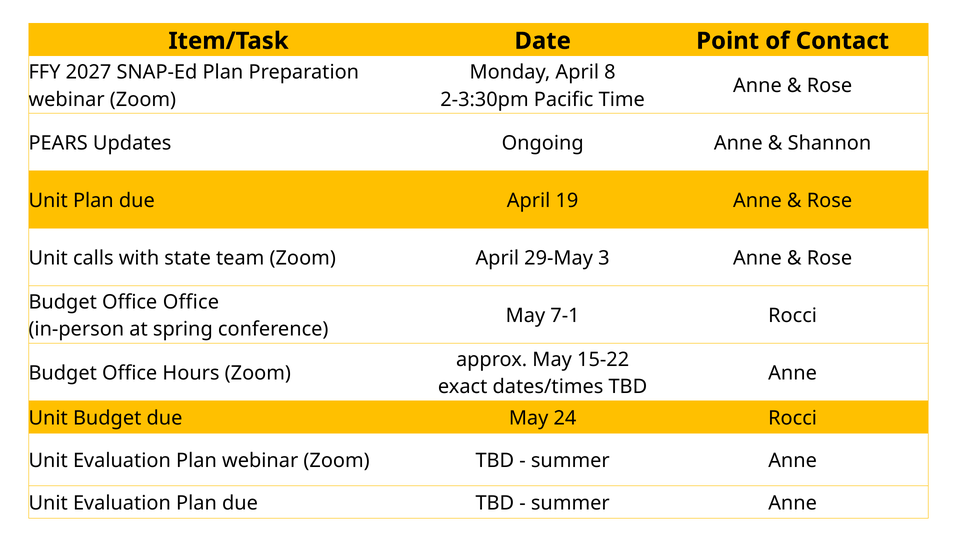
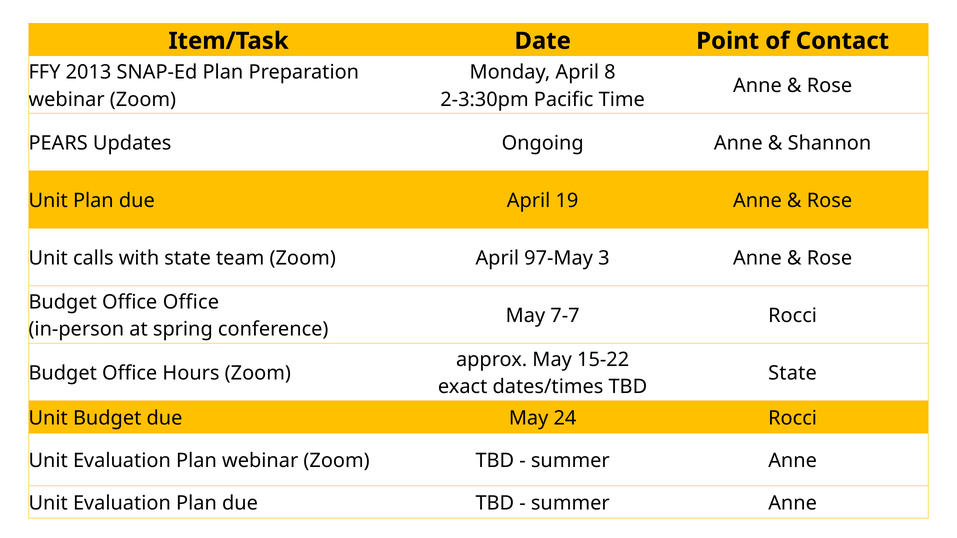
2027: 2027 -> 2013 (89, 72)
29-May: 29-May -> 97-May (559, 258)
7-1: 7-1 -> 7-7 (565, 316)
Anne: Anne -> State (793, 373)
